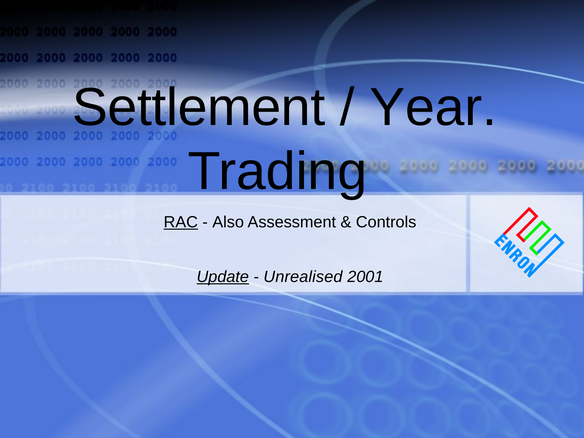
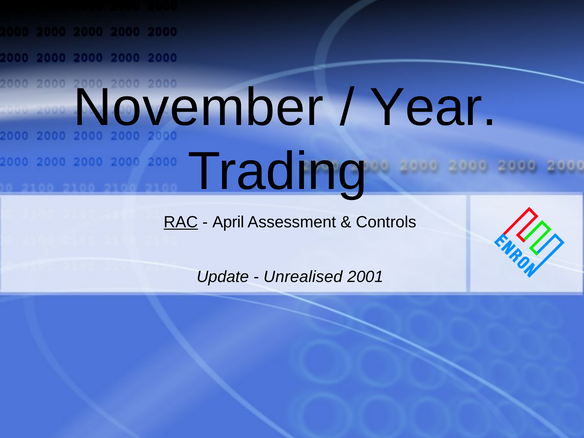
Settlement: Settlement -> November (198, 107)
Also: Also -> April (228, 222)
Update underline: present -> none (223, 277)
